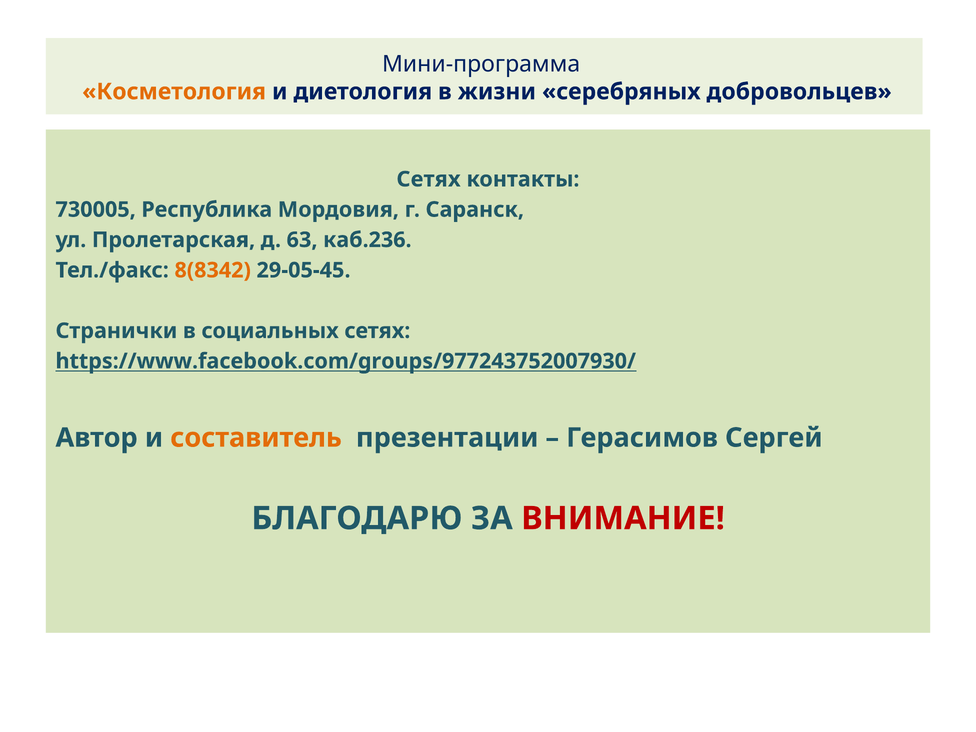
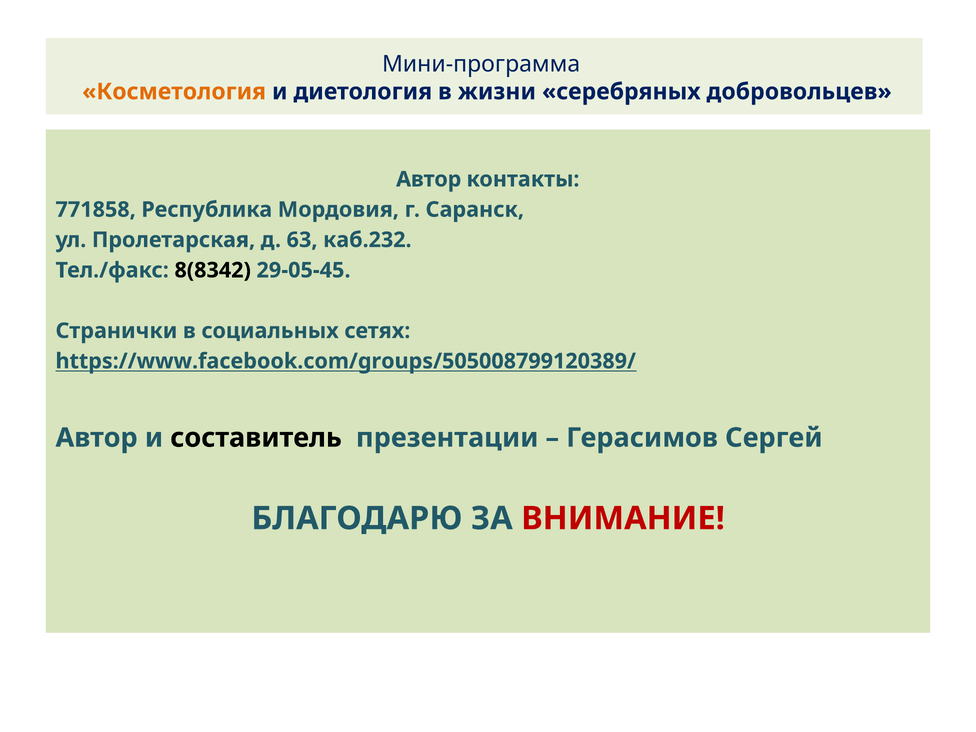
Сетях: Сетях -> Автор (429, 179)
730005: 730005 -> 771858 (96, 210)
каб.236: каб.236 -> каб.232 (367, 240)
8(8342 colour: orange -> black (213, 270)
https://www.facebook.com/groups/977243752007930/: https://www.facebook.com/groups/977243752007930/ -> https://www.facebook.com/groups/505008799120389/ (346, 361)
составитель colour: orange -> black (256, 438)
